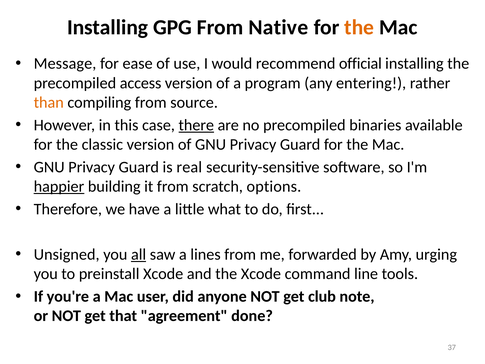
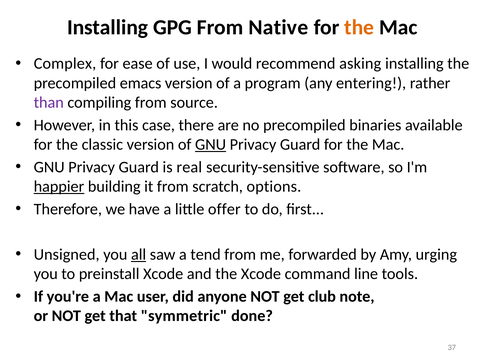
Message: Message -> Complex (65, 64)
official: official -> asking (360, 64)
access: access -> emacs (141, 83)
than colour: orange -> purple (49, 102)
there underline: present -> none (196, 125)
GNU underline: none -> present (211, 144)
what: what -> offer (224, 209)
lines: lines -> tend (206, 254)
agreement: agreement -> symmetric (184, 316)
